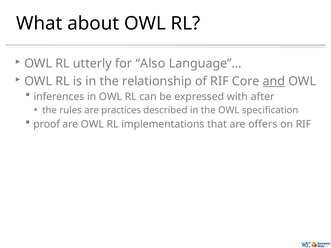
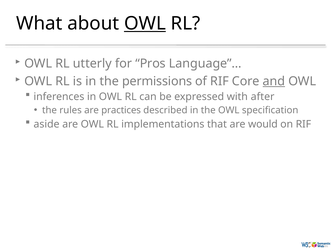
OWL underline: none -> present (145, 23)
Also: Also -> Pros (151, 64)
relationship: relationship -> permissions (157, 81)
proof: proof -> aside (47, 124)
offers: offers -> would (263, 124)
